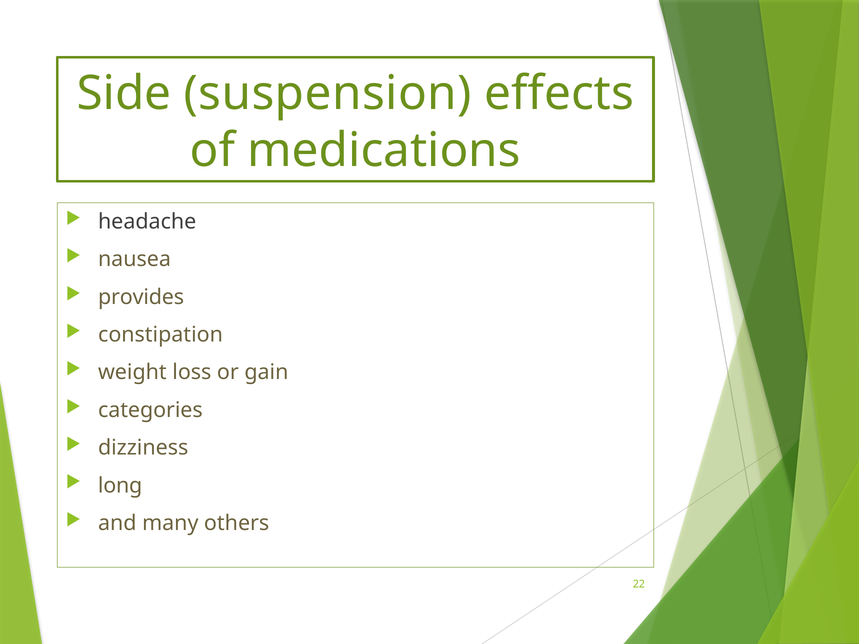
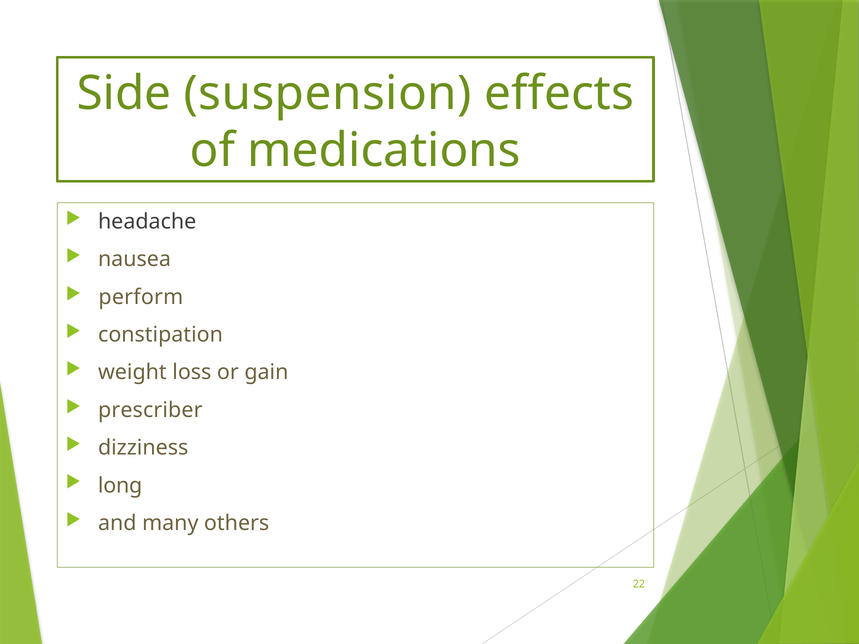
provides: provides -> perform (141, 297)
categories: categories -> prescriber (150, 410)
